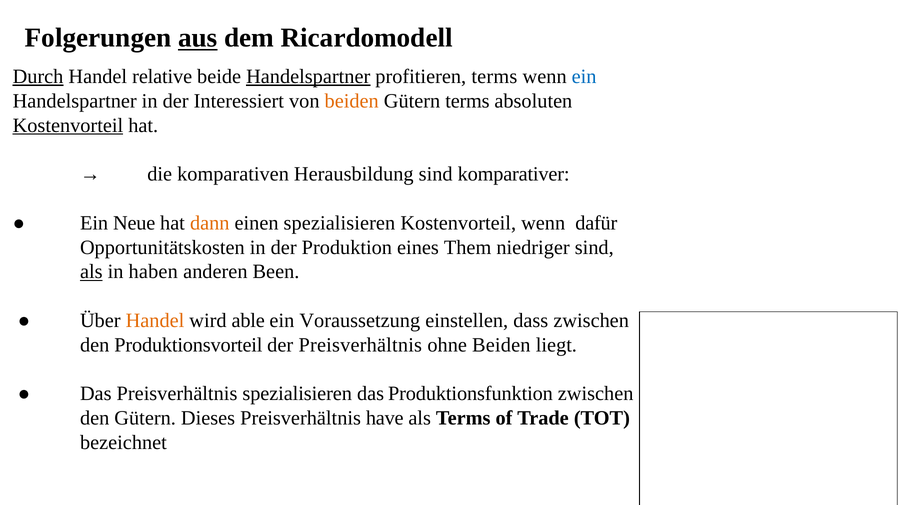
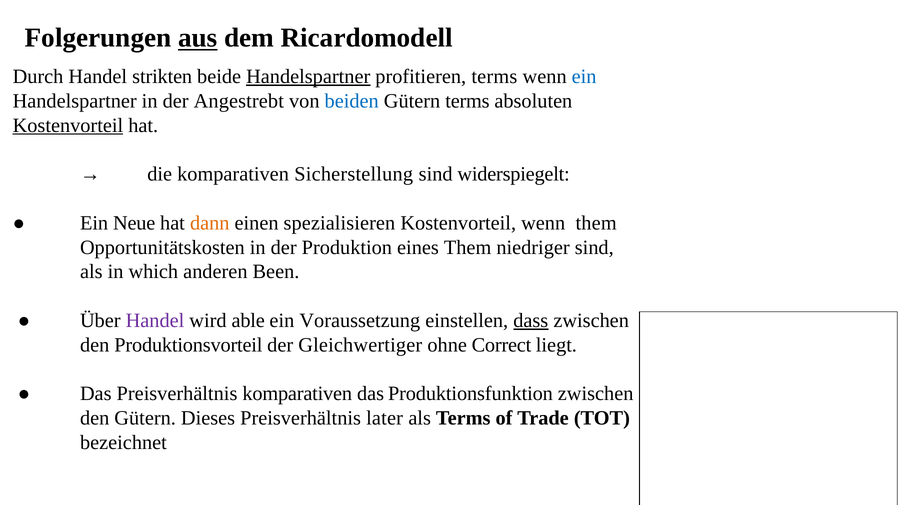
Durch underline: present -> none (38, 77)
relative: relative -> strikten (162, 77)
Interessiert: Interessiert -> Angestrebt (239, 101)
beiden colour: orange -> blue (352, 101)
Herausbildung: Herausbildung -> Sicherstellung (354, 174)
komparativer: komparativer -> widerspiegelt (514, 174)
wenn dafür: dafür -> them (596, 223)
als underline: present -> none (91, 272)
haben: haben -> which (153, 272)
Handel colour: orange -> purple (155, 321)
dass underline: none -> present (531, 321)
der Preisverhältnis: Preisverhältnis -> Gleichwertiger (360, 345)
ohne Beiden: Beiden -> Correct (501, 345)
Preisverhältnis spezialisieren: spezialisieren -> komparativen (297, 394)
have: have -> later (385, 418)
